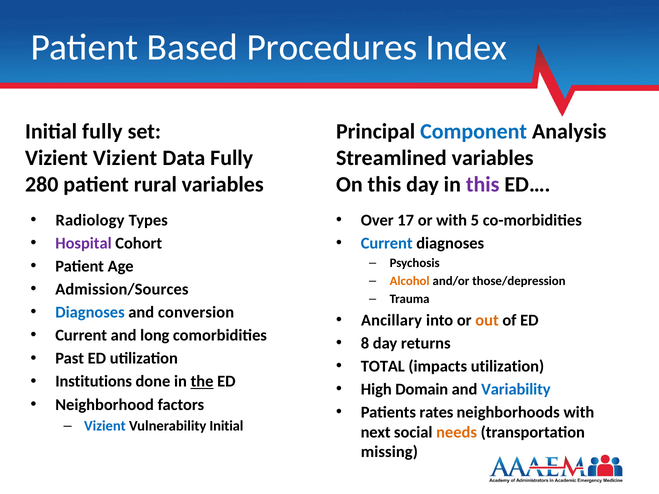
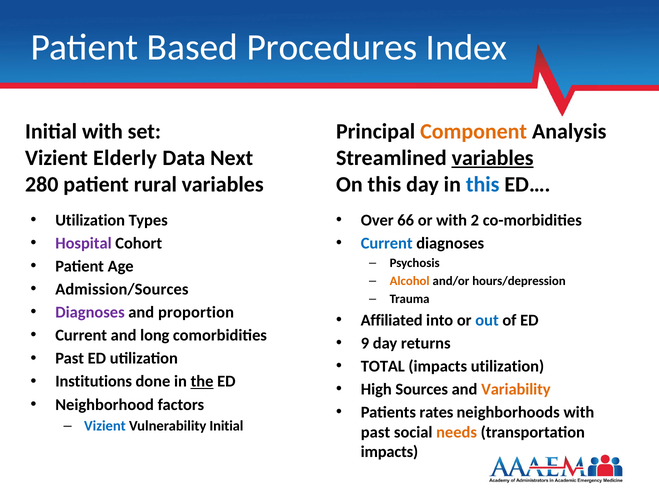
Initial fully: fully -> with (102, 132)
Component colour: blue -> orange (474, 132)
Vizient Vizient: Vizient -> Elderly (125, 158)
Data Fully: Fully -> Next (232, 158)
variables underline: none -> present (493, 158)
this colour: purple -> blue (483, 184)
Radiology: Radiology -> Utilization (90, 220)
17: 17 -> 66 (406, 220)
5: 5 -> 2 (475, 220)
those/depression: those/depression -> hours/depression (519, 281)
Diagnoses colour: blue -> purple (90, 313)
conversion: conversion -> proportion (196, 313)
Ancillary: Ancillary -> Affiliated (392, 320)
out colour: orange -> blue (487, 320)
8: 8 -> 9 (365, 343)
Domain: Domain -> Sources (422, 390)
Variability colour: blue -> orange (516, 390)
next: next -> past (376, 432)
missing: missing -> impacts (389, 452)
